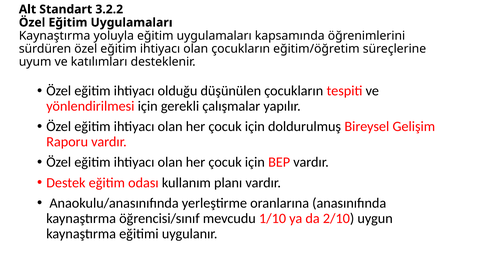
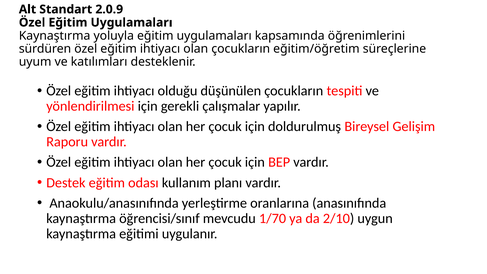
3.2.2: 3.2.2 -> 2.0.9 (109, 9)
1/10: 1/10 -> 1/70 (273, 218)
